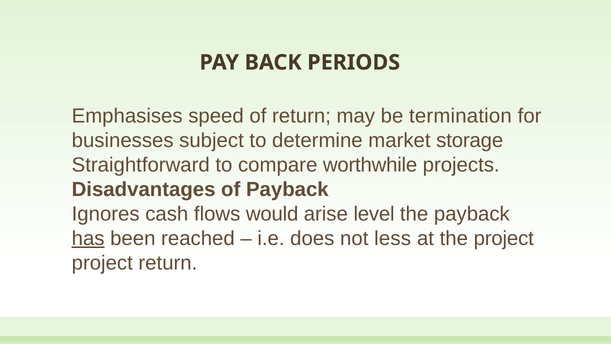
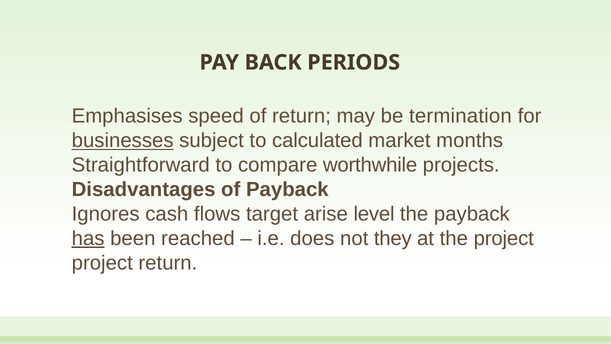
businesses underline: none -> present (123, 140)
determine: determine -> calculated (317, 140)
storage: storage -> months (470, 140)
would: would -> target (272, 214)
less: less -> they (393, 238)
